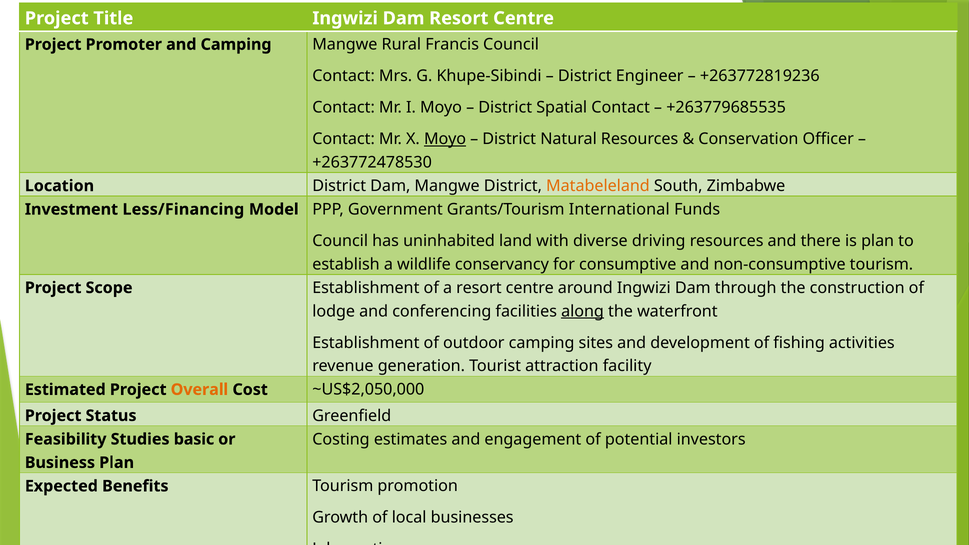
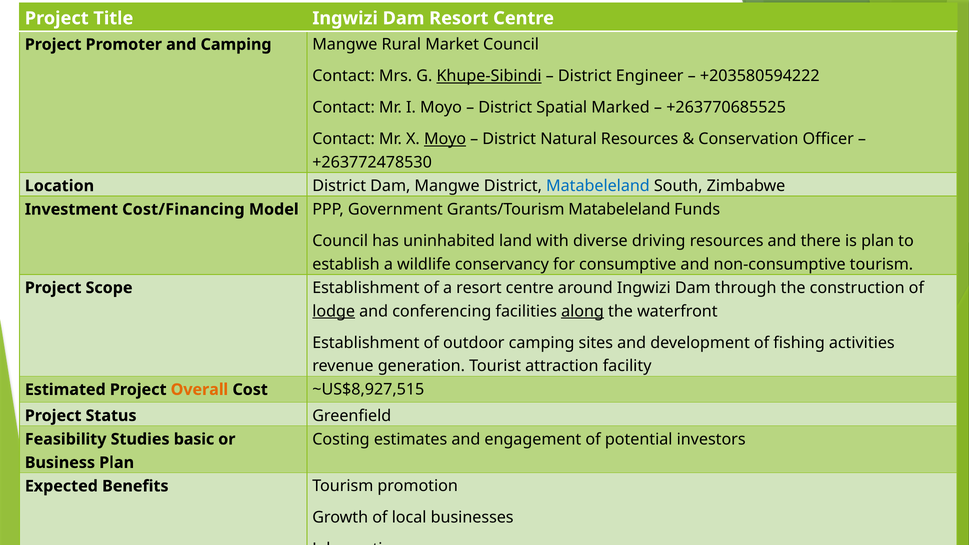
Francis: Francis -> Market (452, 44)
Khupe-Sibindi underline: none -> present (489, 76)
+263772819236: +263772819236 -> +203580594222 (760, 76)
Spatial Contact: Contact -> Marked (621, 107)
+263779685535: +263779685535 -> +263770685525 (726, 107)
Matabeleland colour: orange -> blue (598, 186)
Less/Financing: Less/Financing -> Cost/Financing (183, 209)
Grants/Tourism International: International -> Matabeleland (619, 209)
lodge underline: none -> present (334, 311)
~US$2,050,000: ~US$2,050,000 -> ~US$8,927,515 (368, 390)
